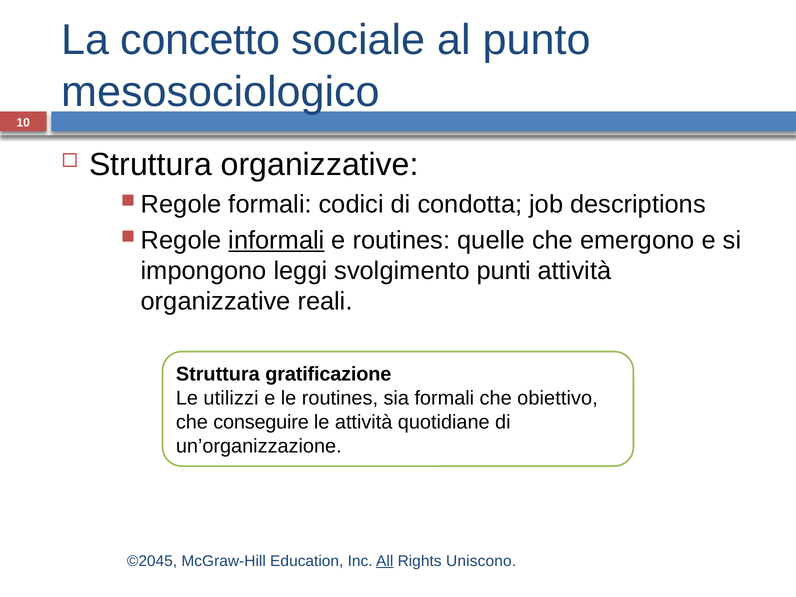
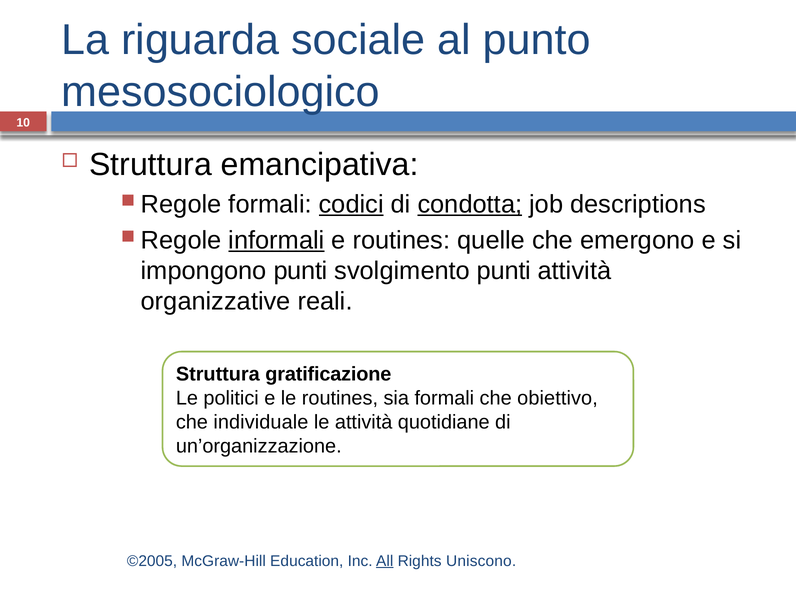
concetto: concetto -> riguarda (200, 40)
Struttura organizzative: organizzative -> emancipativa (320, 165)
codici underline: none -> present (351, 204)
condotta underline: none -> present (470, 204)
impongono leggi: leggi -> punti (301, 271)
utilizzi: utilizzi -> politici (231, 398)
conseguire: conseguire -> individuale (261, 422)
©2045: ©2045 -> ©2005 (152, 561)
